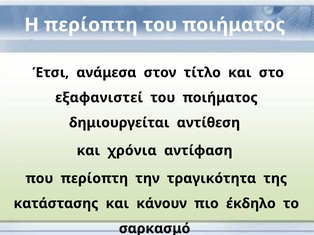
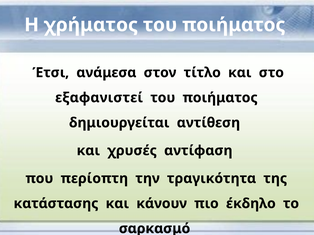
Η περίοπτη: περίοπτη -> χρήματος (91, 25)
χρόνια: χρόνια -> χρυσές (132, 151)
